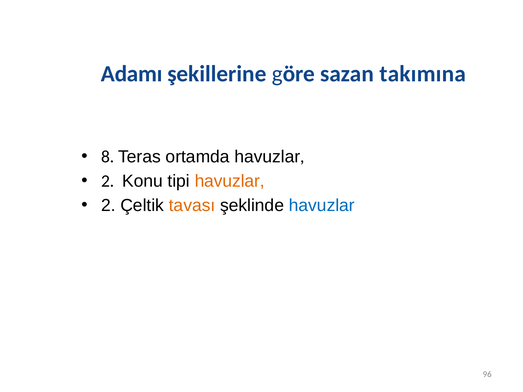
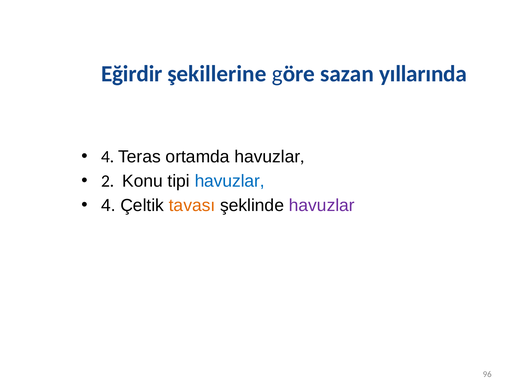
Adamı: Adamı -> Eğirdir (132, 74)
takımına: takımına -> yıllarında (423, 74)
8: 8 -> 4 (108, 157)
havuzlar colour: orange -> blue (230, 181)
2: 2 -> 4 (108, 206)
havuzlar colour: blue -> purple (322, 206)
